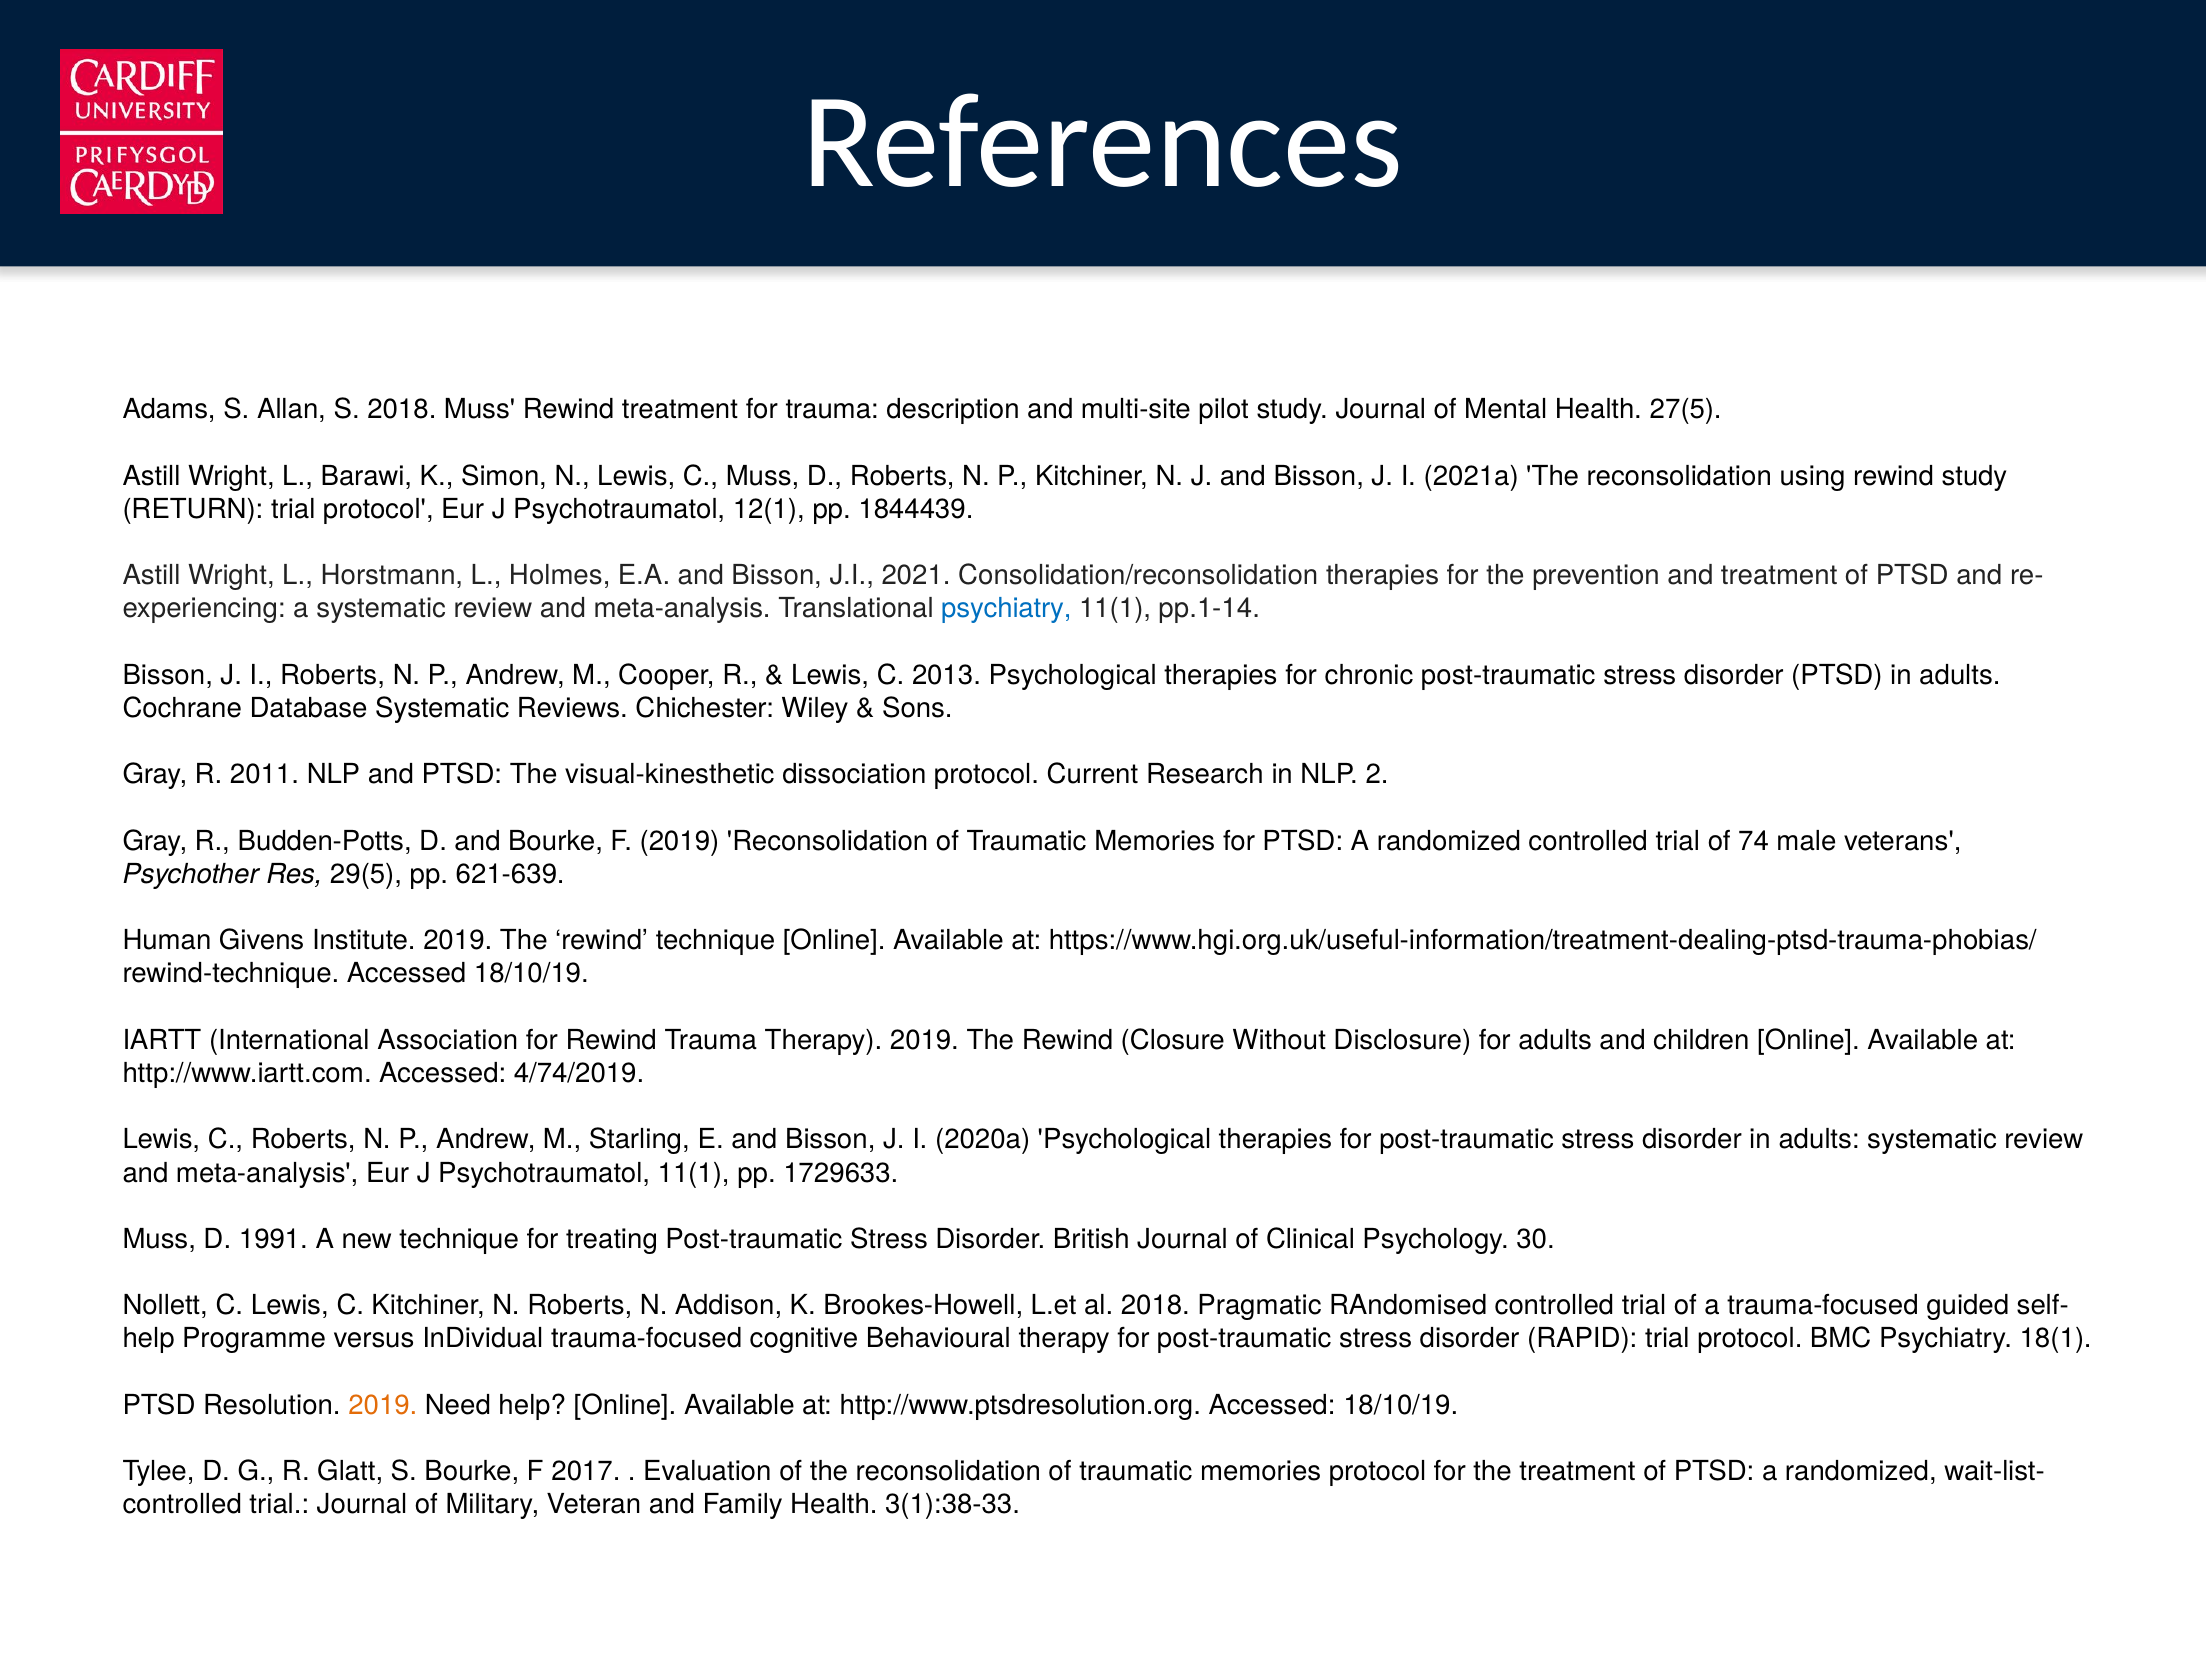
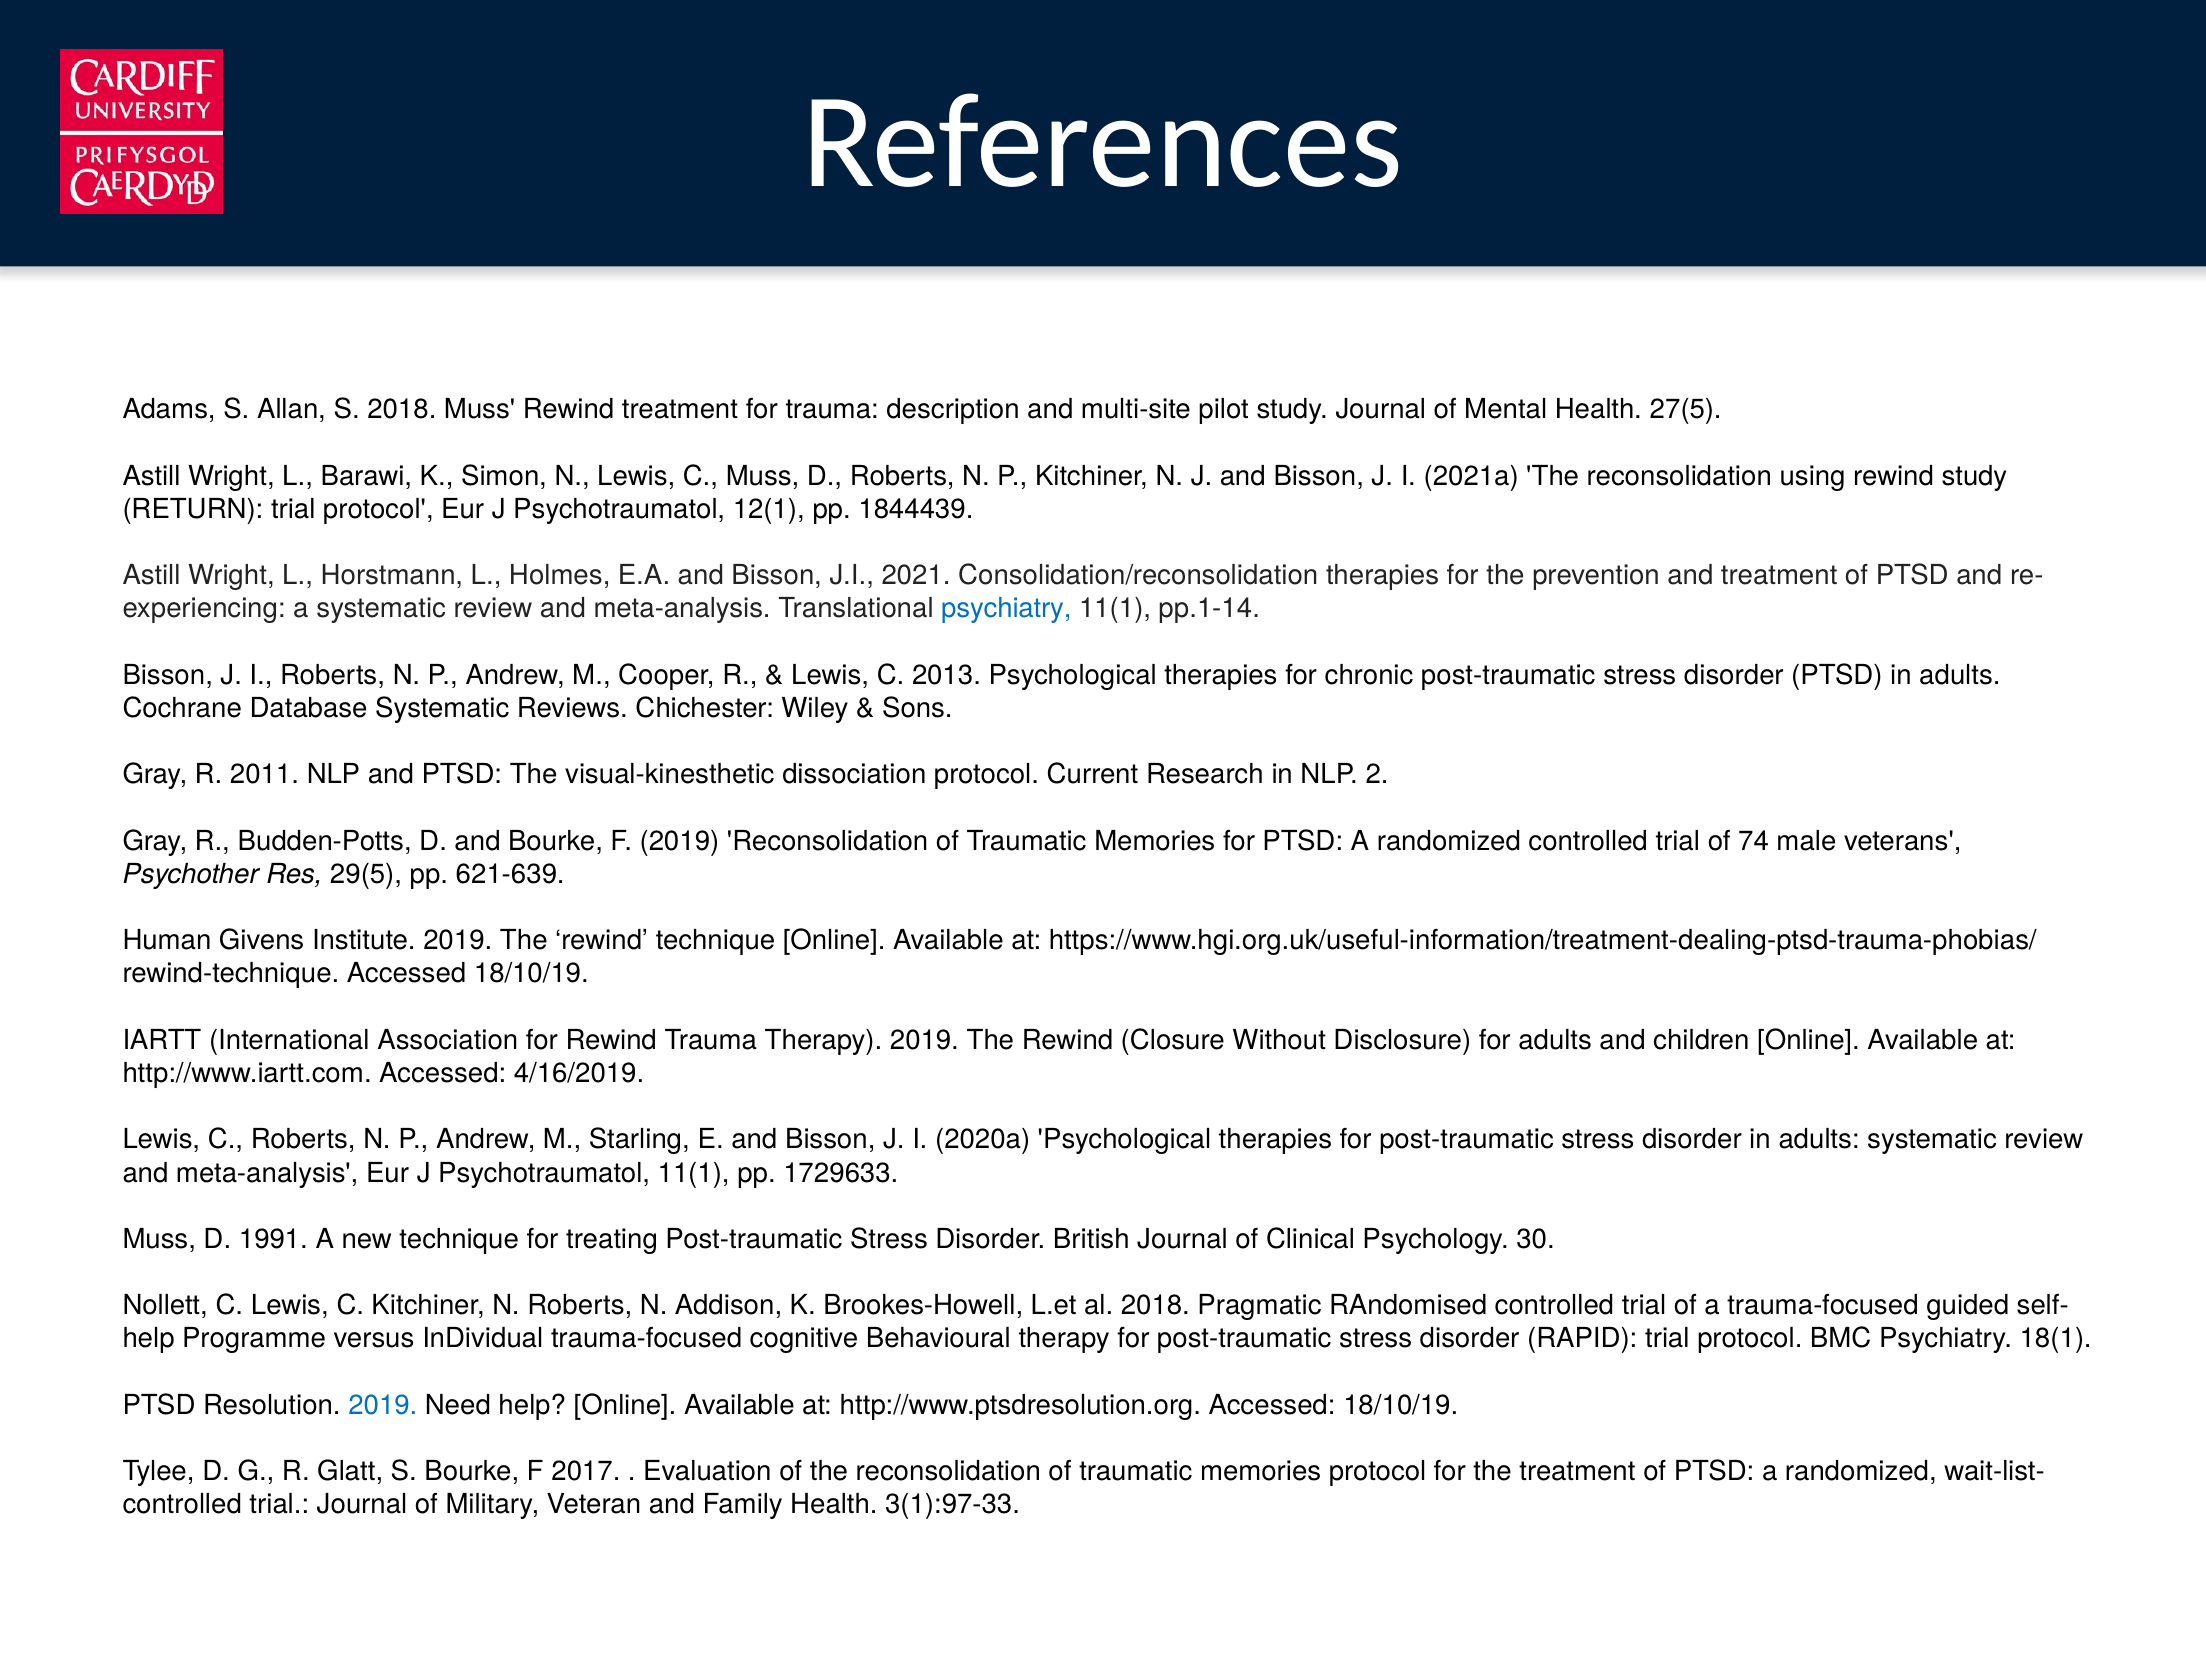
4/74/2019: 4/74/2019 -> 4/16/2019 (579, 1073)
2019 colour: orange -> blue (383, 1405)
3(1):38-33: 3(1):38-33 -> 3(1):97-33 (953, 1504)
